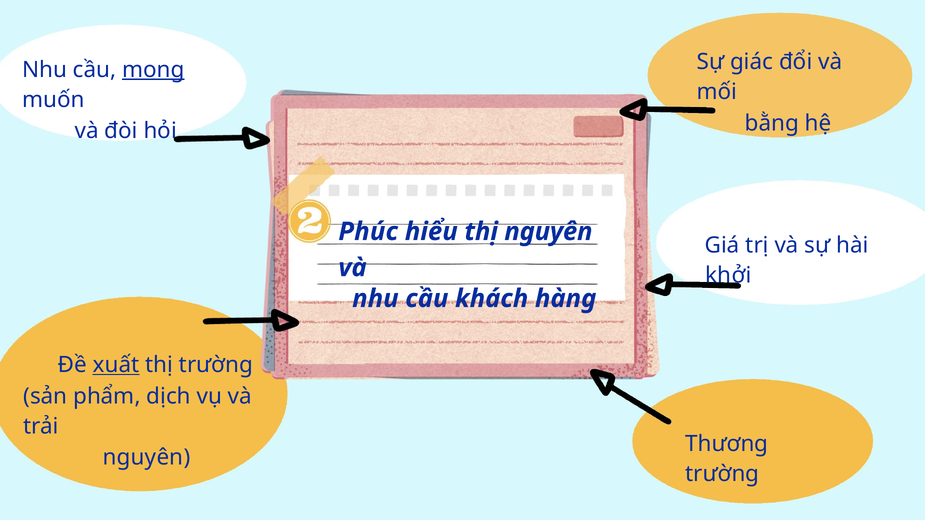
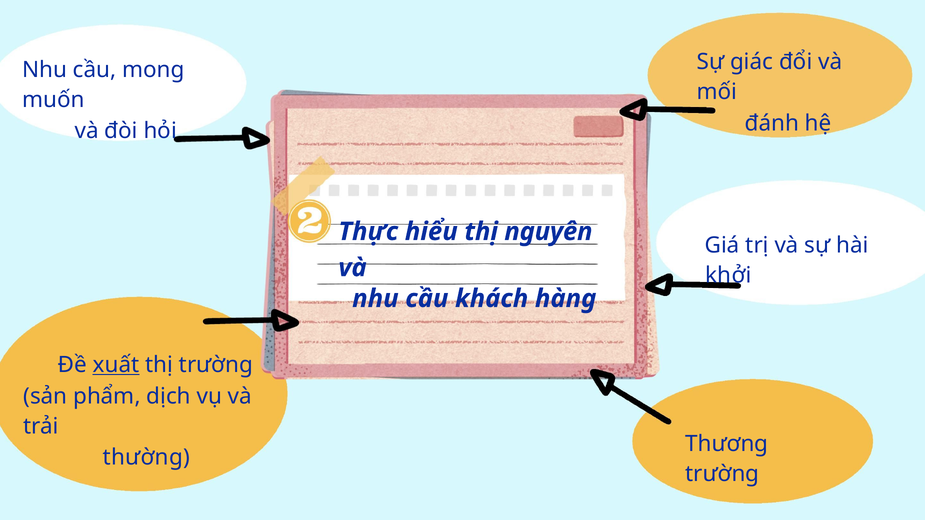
mong underline: present -> none (153, 70)
bằng: bằng -> đánh (772, 123)
Phúc: Phúc -> Thực (368, 231)
nguyên: nguyên -> thường (146, 457)
